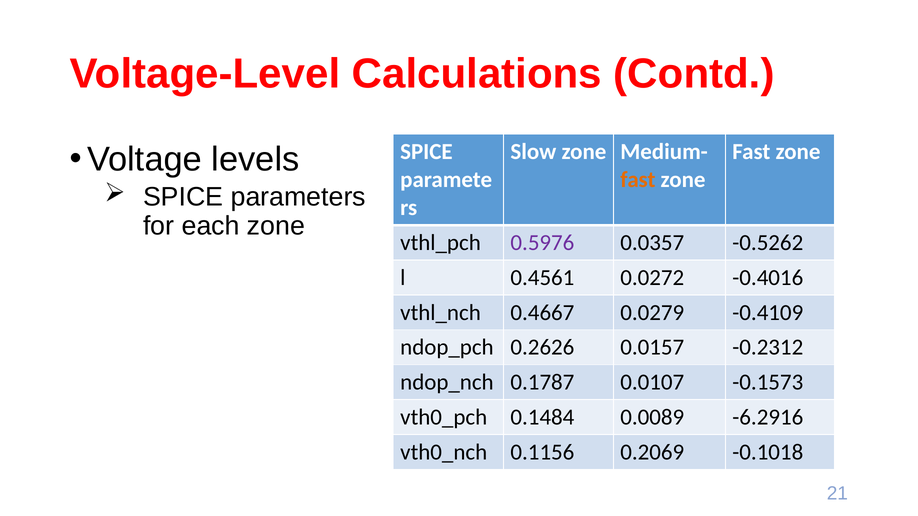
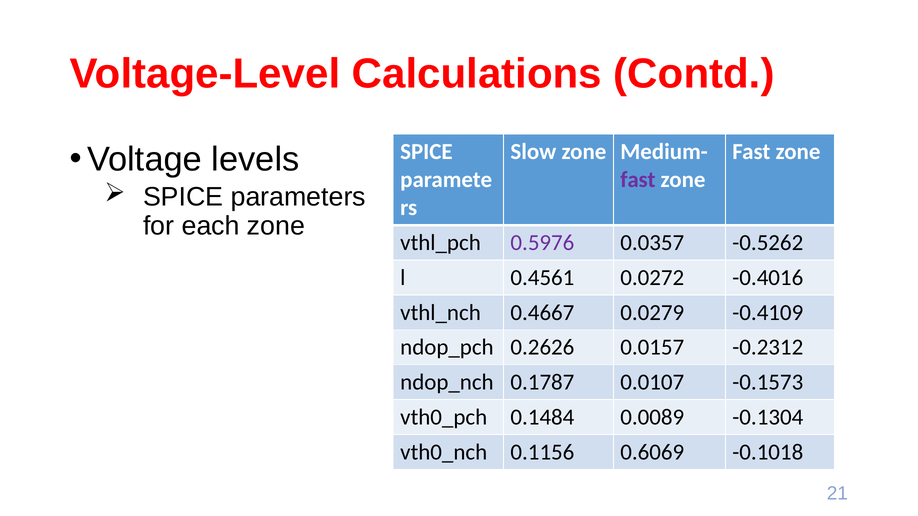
fast colour: orange -> purple (638, 180)
-6.2916: -6.2916 -> -0.1304 (768, 418)
0.2069: 0.2069 -> 0.6069 (652, 452)
